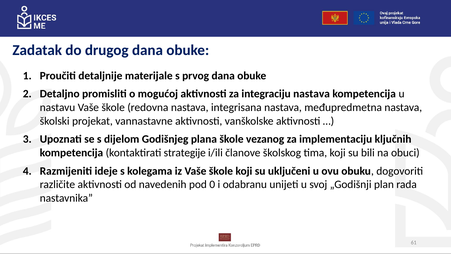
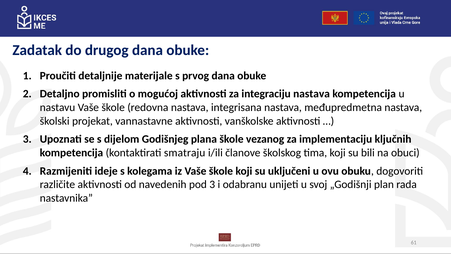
strategije: strategije -> smatraju (185, 153)
pod 0: 0 -> 3 (212, 184)
